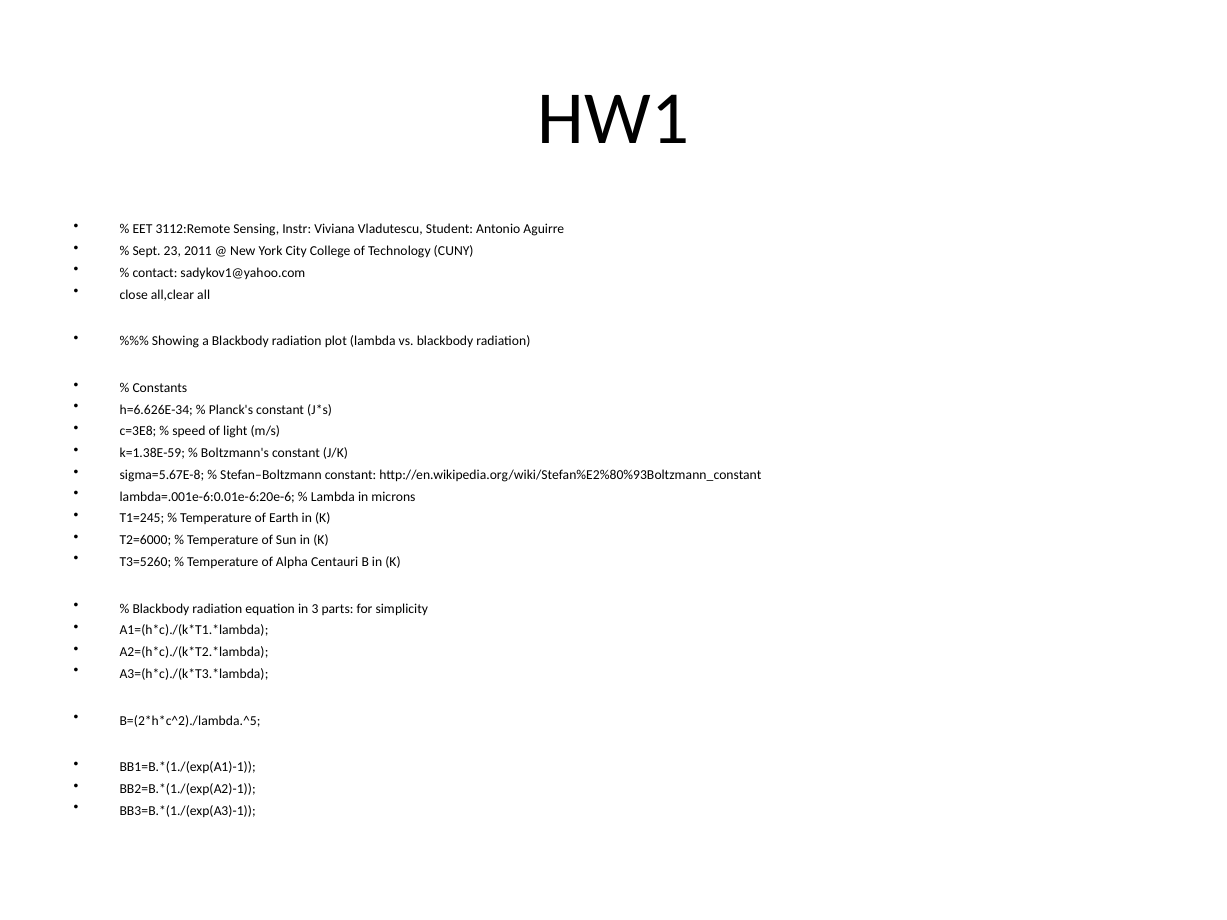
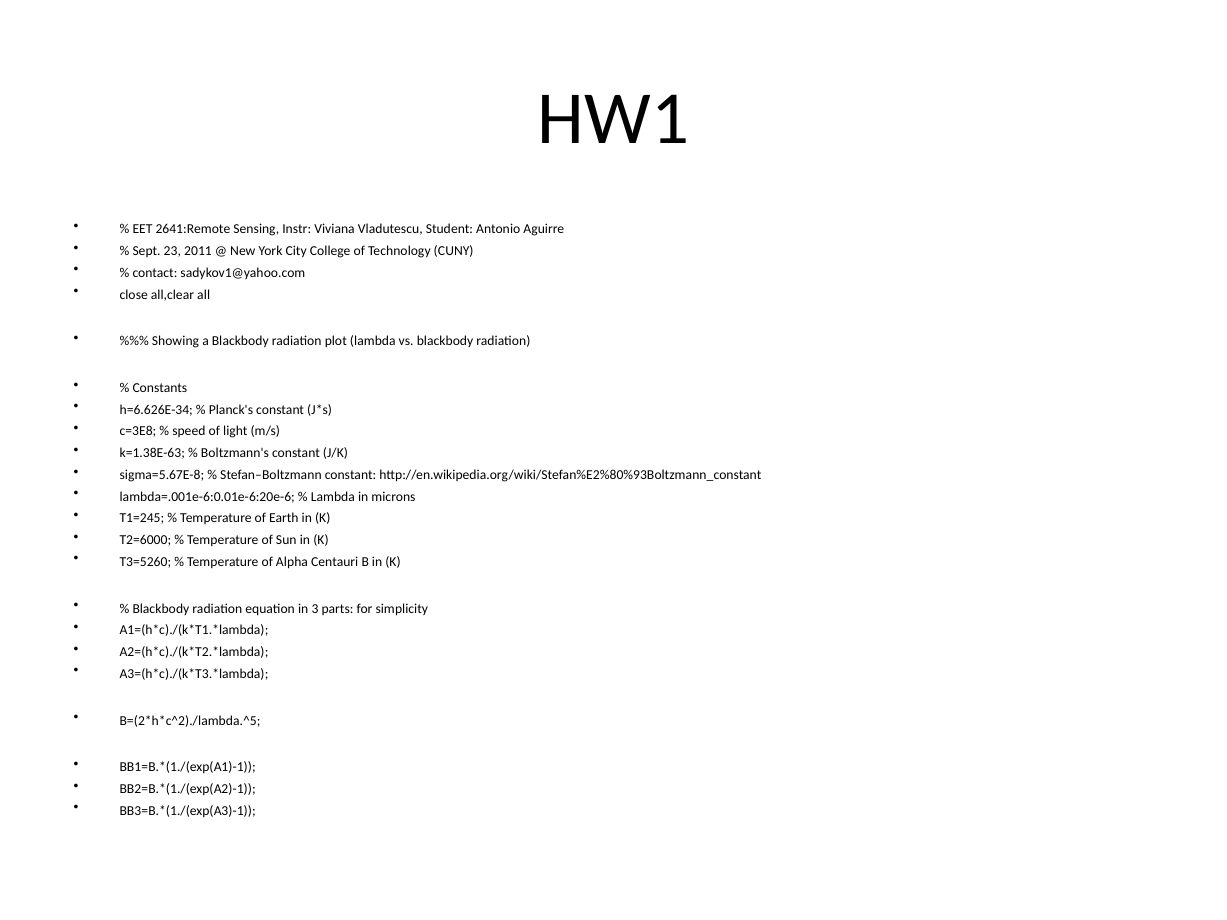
3112:Remote: 3112:Remote -> 2641:Remote (193, 229)
k=1.38E-59: k=1.38E-59 -> k=1.38E-63 (152, 453)
